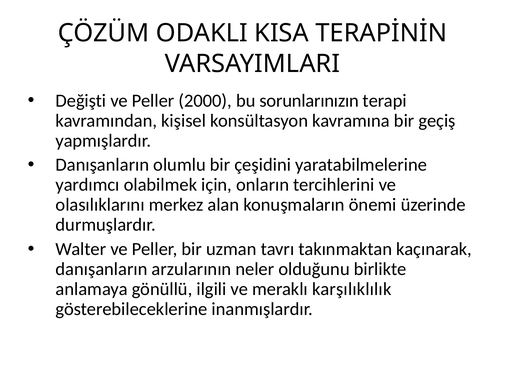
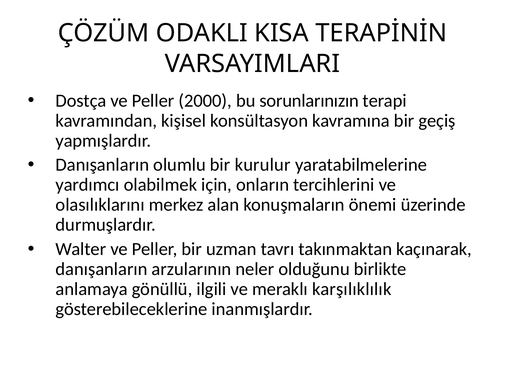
Değişti: Değişti -> Dostça (81, 101)
çeşidini: çeşidini -> kurulur (263, 165)
